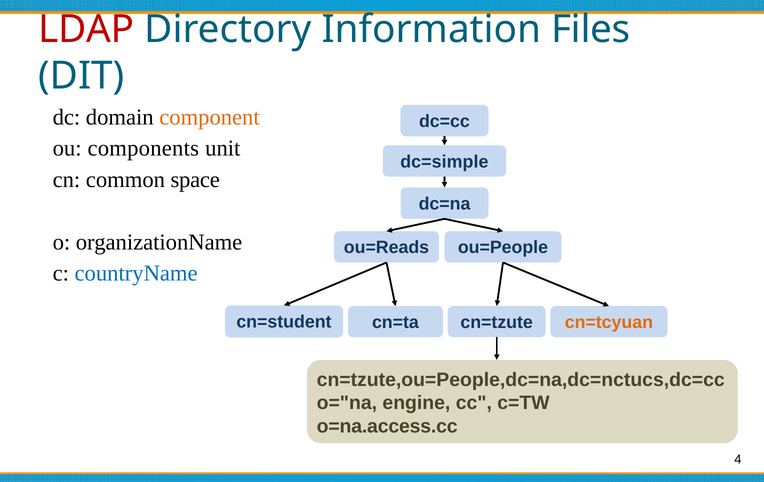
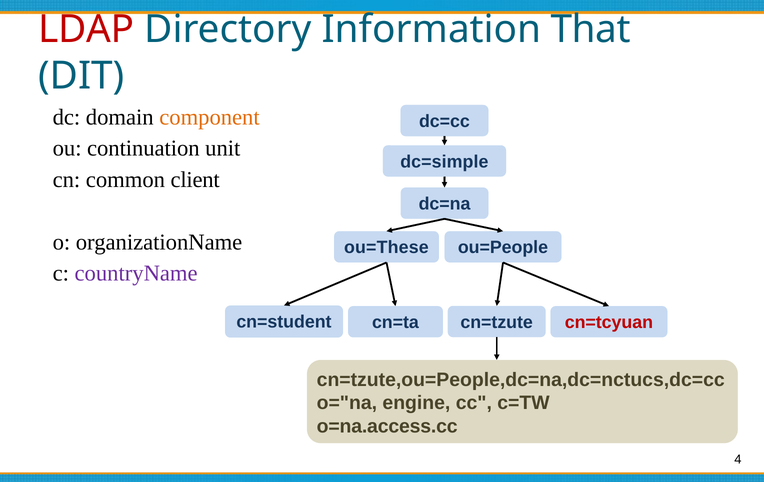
Files: Files -> That (591, 29)
components: components -> continuation (143, 148)
space: space -> client (195, 179)
ou=Reads: ou=Reads -> ou=These (386, 247)
countryName colour: blue -> purple (136, 273)
cn=tcyuan colour: orange -> red (609, 322)
